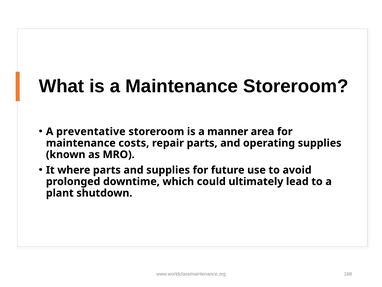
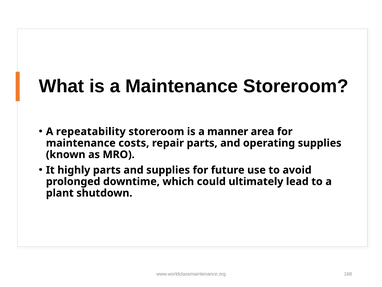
preventative: preventative -> repeatability (91, 131)
where: where -> highly (74, 170)
